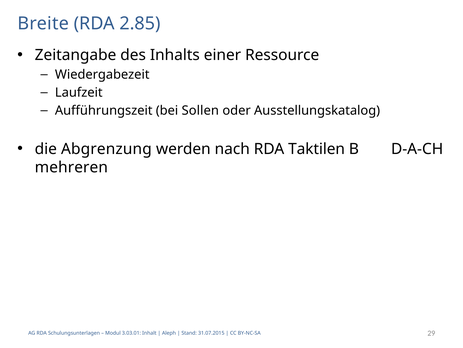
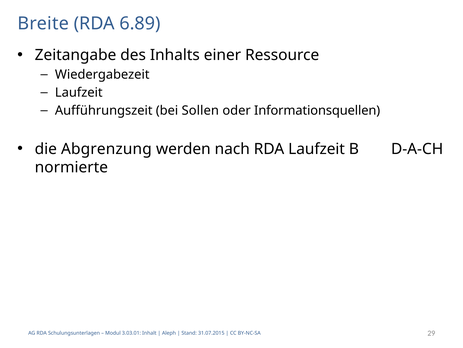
2.85: 2.85 -> 6.89 (140, 23)
Ausstellungskatalog: Ausstellungskatalog -> Informationsquellen (317, 110)
RDA Taktilen: Taktilen -> Laufzeit (317, 149)
mehreren: mehreren -> normierte (71, 167)
